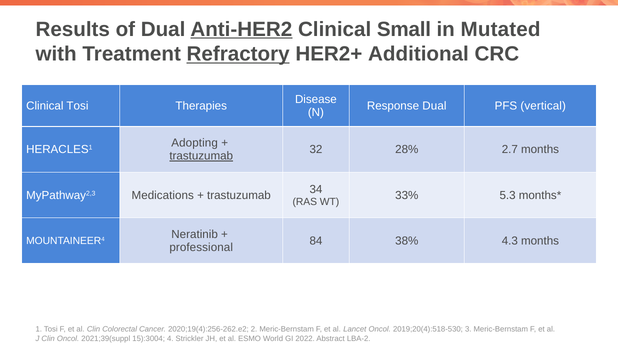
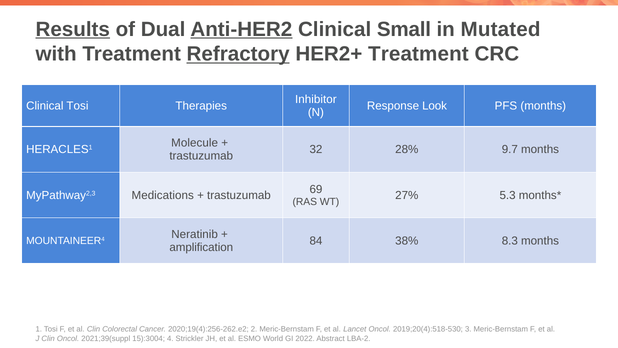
Results underline: none -> present (73, 29)
HER2+ Additional: Additional -> Treatment (418, 54)
Disease: Disease -> Inhibitor (316, 99)
Response Dual: Dual -> Look (435, 106)
PFS vertical: vertical -> months (543, 106)
Adopting: Adopting -> Molecule (195, 143)
2.7: 2.7 -> 9.7 (510, 149)
trastuzumab underline: present -> none (201, 156)
34: 34 -> 69 (316, 189)
33%: 33% -> 27% (407, 195)
4.3: 4.3 -> 8.3 (510, 241)
professional: professional -> amplification (201, 247)
